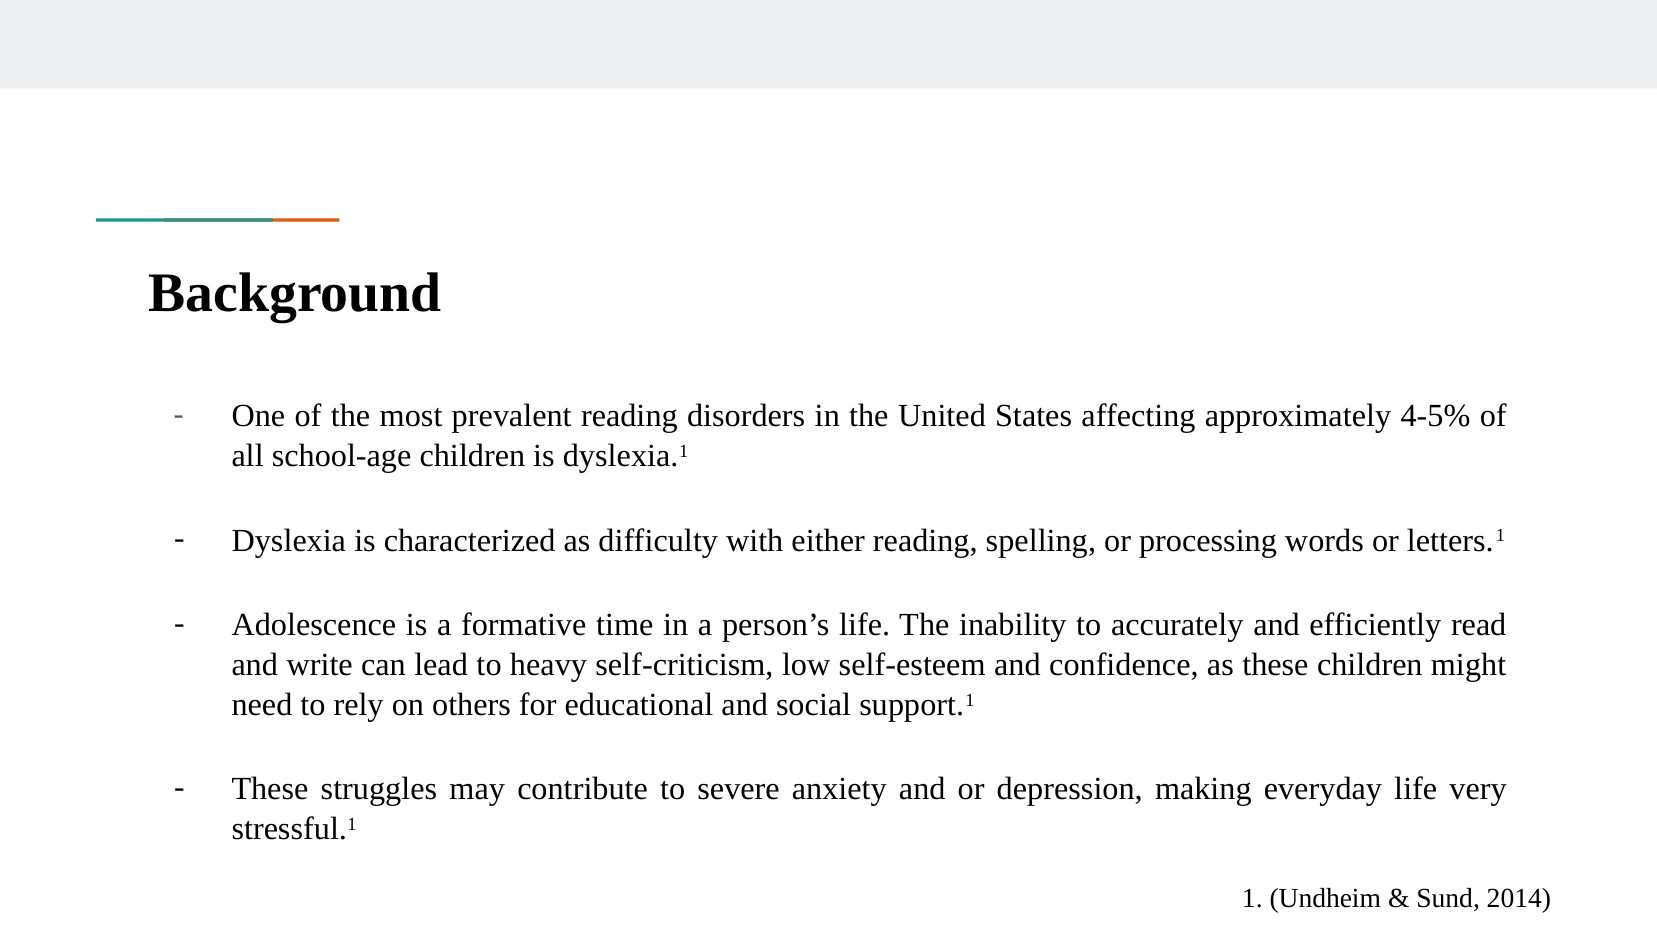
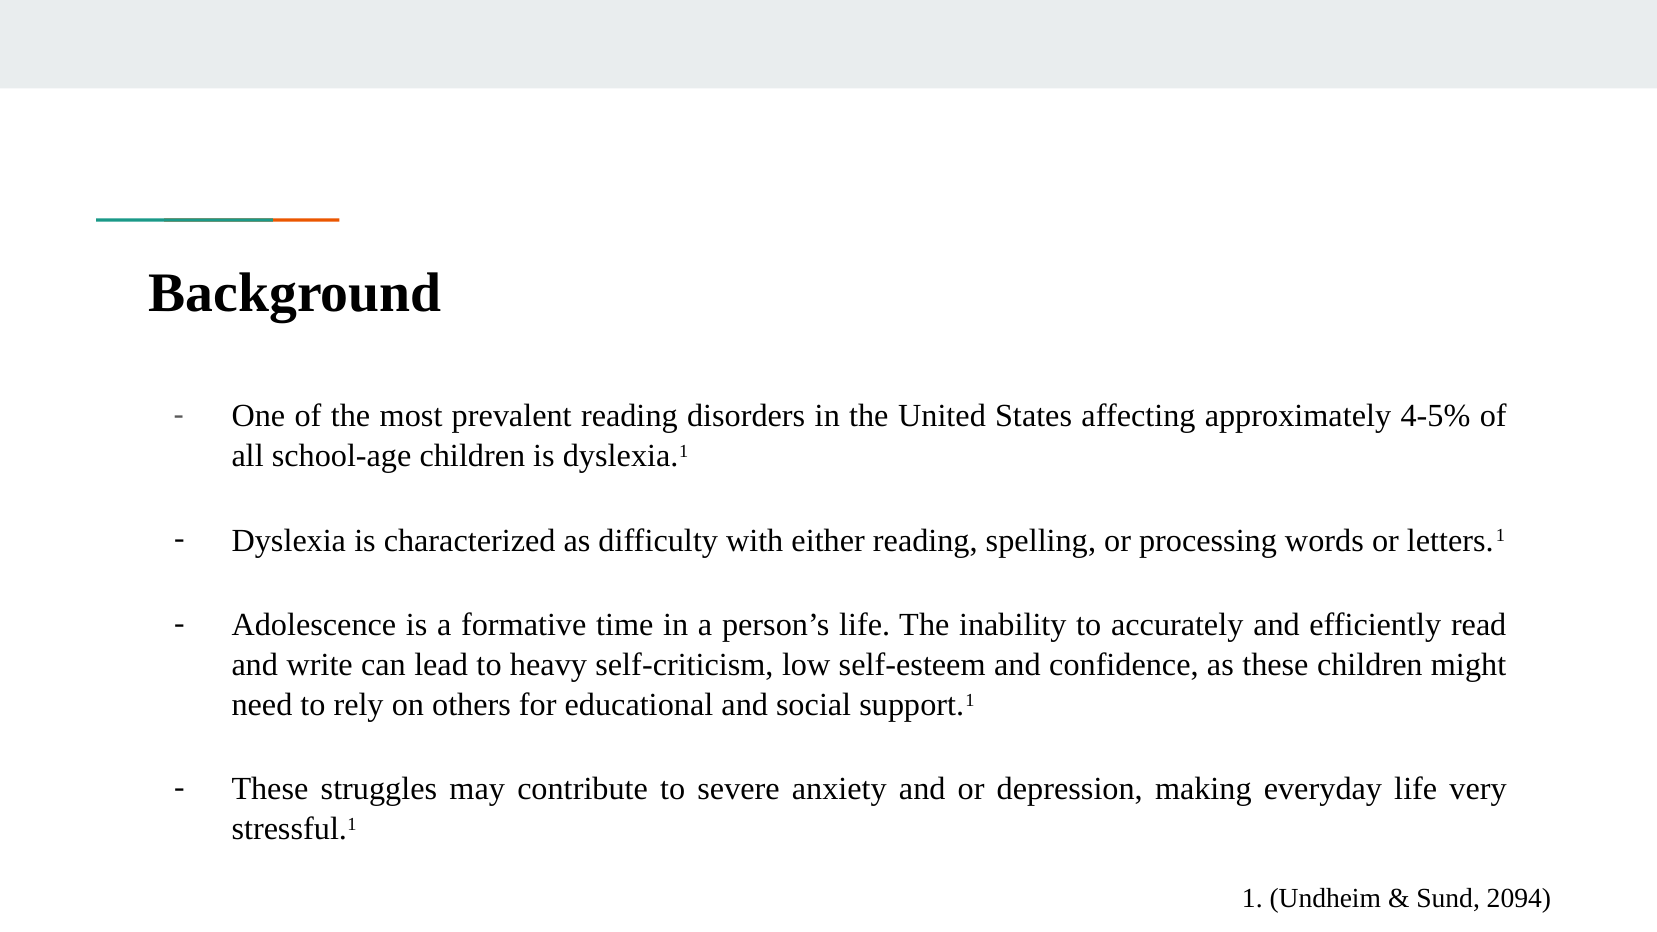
2014: 2014 -> 2094 (1519, 899)
